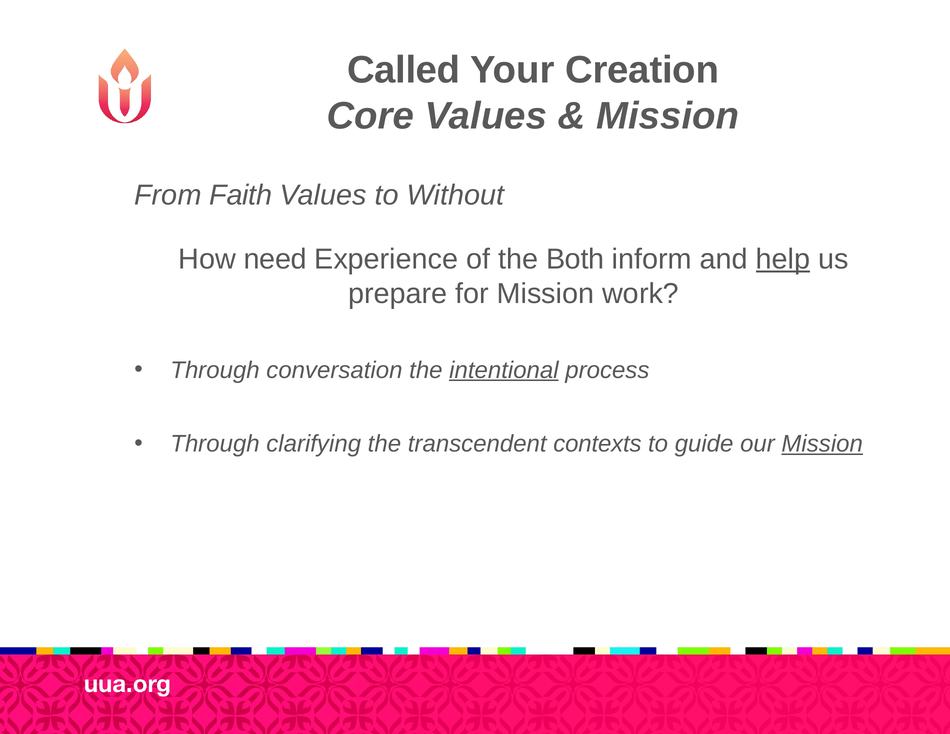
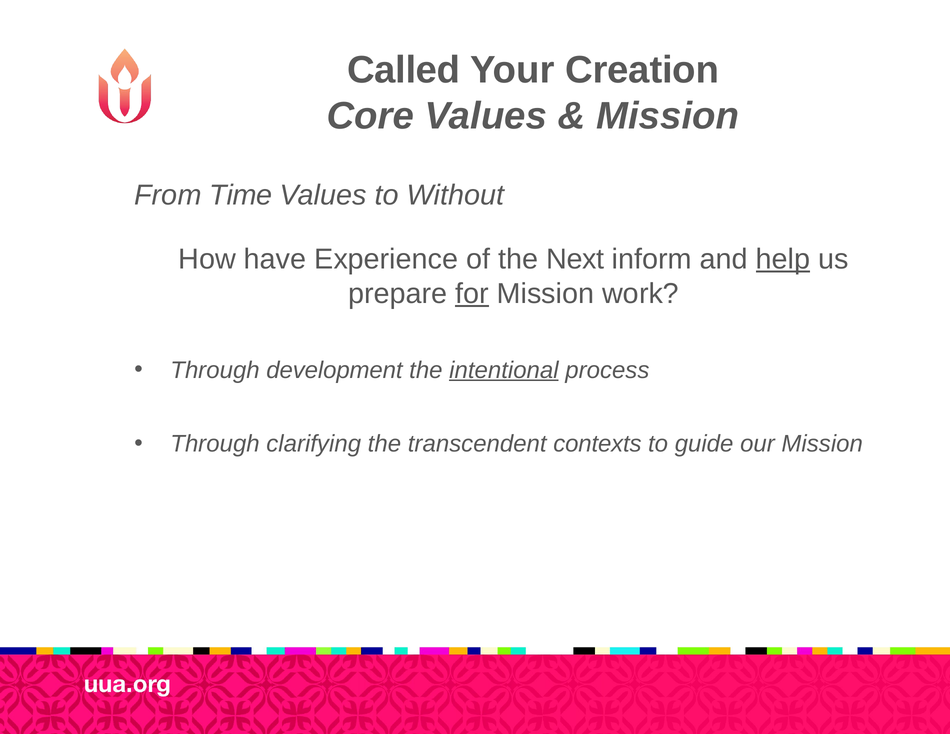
Faith: Faith -> Time (241, 195)
need: need -> have (275, 259)
Both: Both -> Next (575, 259)
for underline: none -> present (472, 294)
conversation: conversation -> development (334, 370)
Mission underline: present -> none (822, 444)
